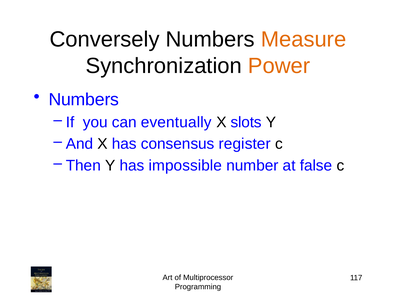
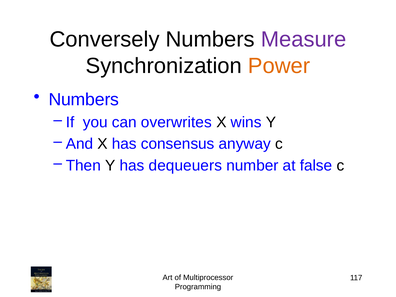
Measure colour: orange -> purple (304, 39)
eventually: eventually -> overwrites (176, 122)
slots: slots -> wins (246, 122)
register: register -> anyway (245, 144)
impossible: impossible -> dequeuers (185, 165)
